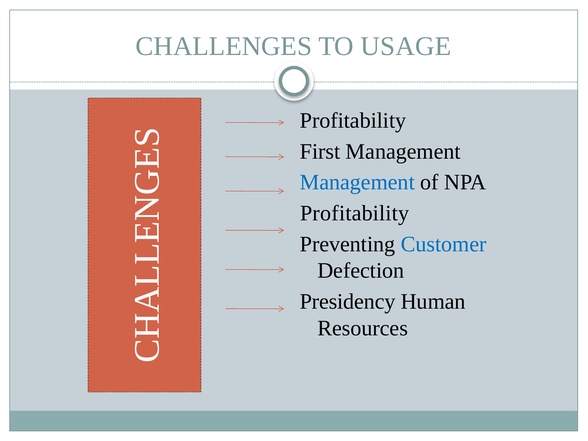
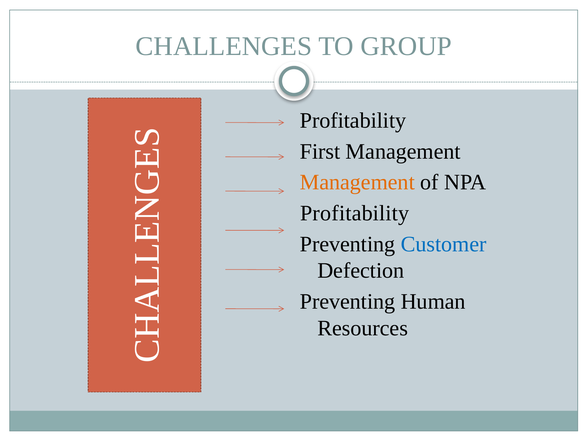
USAGE: USAGE -> GROUP (406, 46)
Management colour: blue -> orange (357, 182)
Presidency: Presidency -> Preventing (348, 302)
